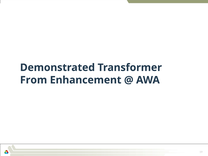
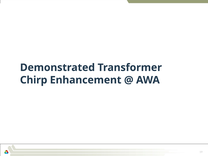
From: From -> Chirp (34, 80)
